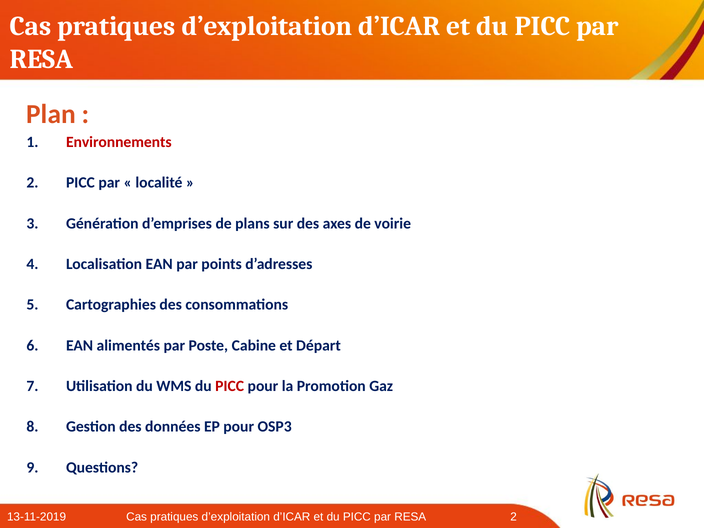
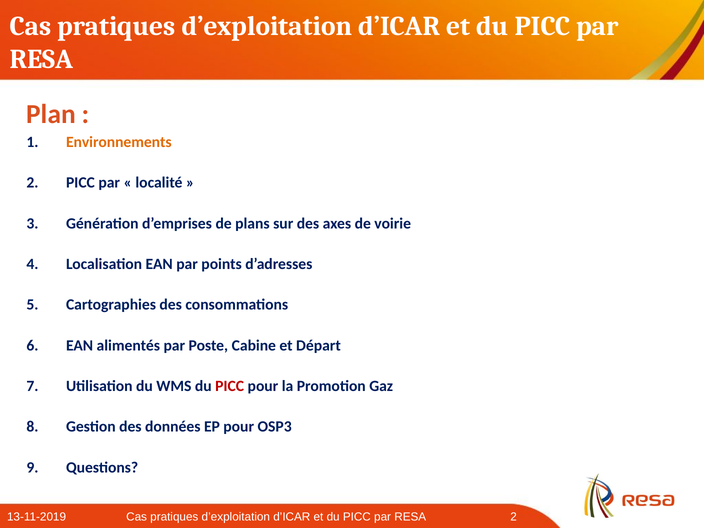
Environnements colour: red -> orange (119, 142)
